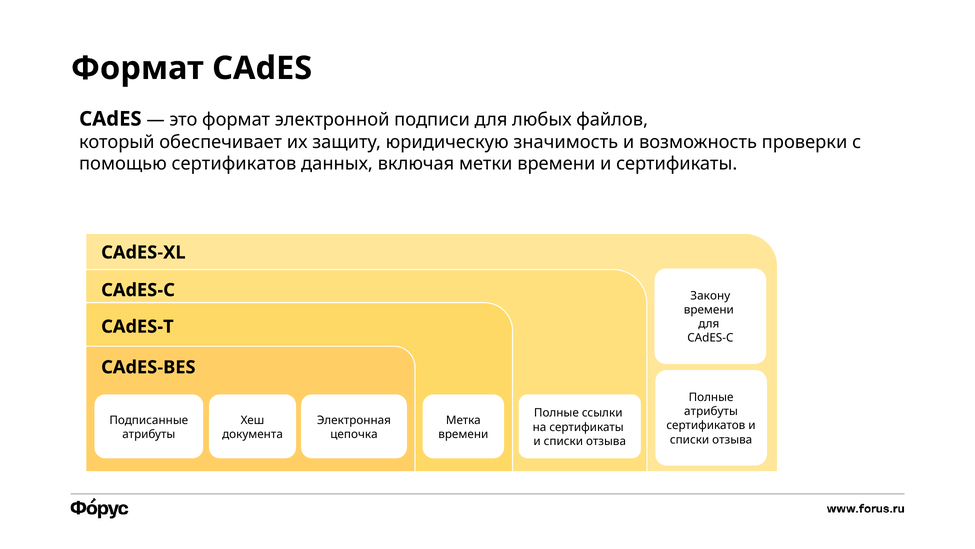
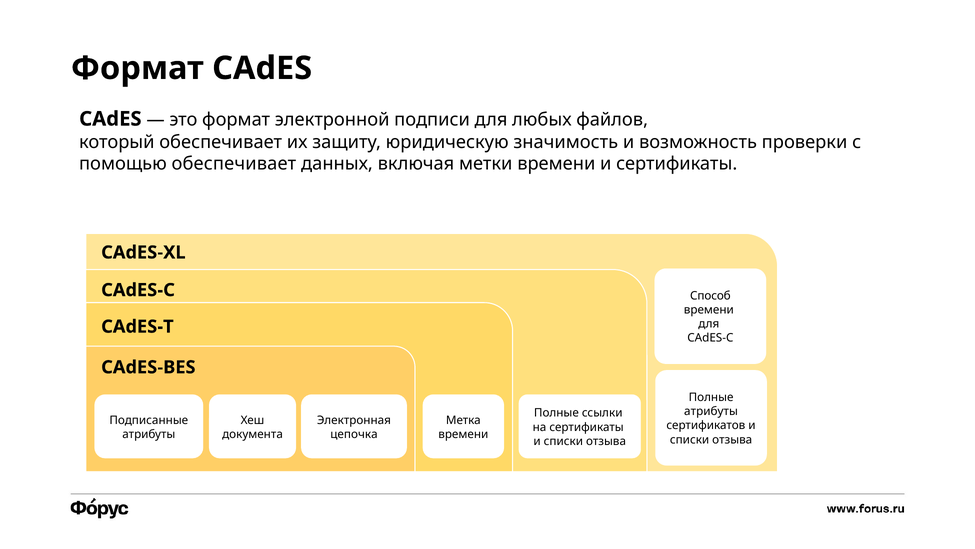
помощью сертификатов: сертификатов -> обеспечивает (234, 164)
Закону: Закону -> Способ (710, 296)
